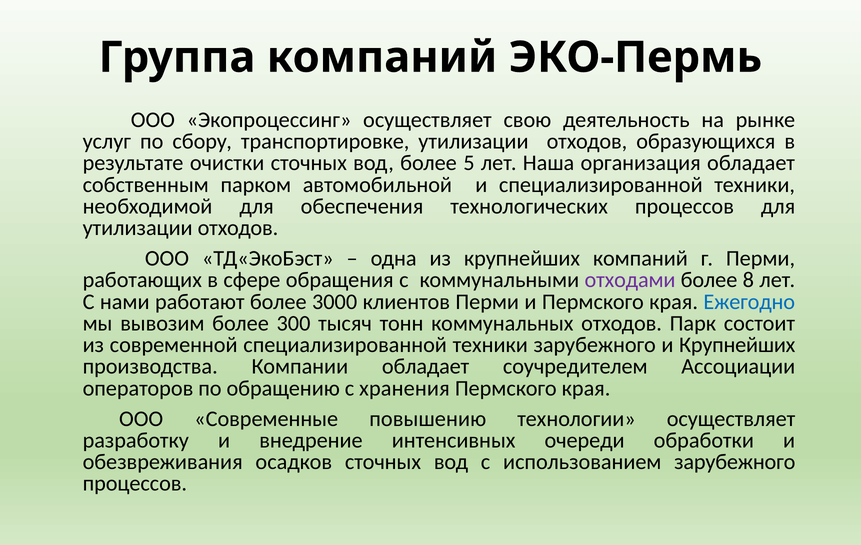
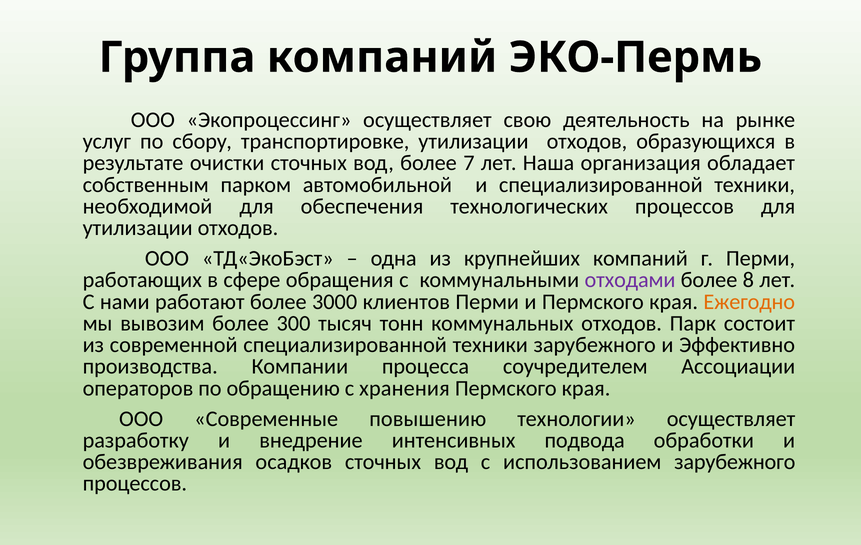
5: 5 -> 7 (469, 163)
Ежегодно colour: blue -> orange (749, 302)
и Крупнейших: Крупнейших -> Эффективно (737, 345)
Компании обладает: обладает -> процесса (426, 367)
очереди: очереди -> подвода (585, 441)
